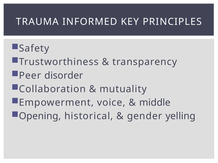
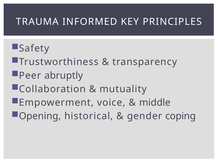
disorder: disorder -> abruptly (64, 76)
yelling: yelling -> coping (181, 116)
